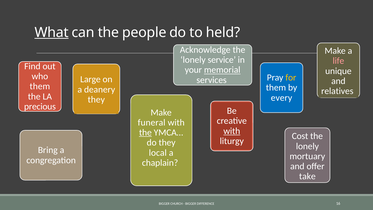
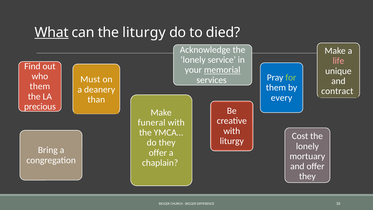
the people: people -> liturgy (144, 32)
held: held -> died (223, 32)
for colour: yellow -> light green (291, 77)
Large: Large -> Must (90, 79)
relatives: relatives -> contract (337, 91)
they: they -> than (96, 99)
with underline: present -> none (232, 131)
the underline: present -> none (145, 132)
local: local -> offer (158, 153)
take: take -> they (307, 176)
